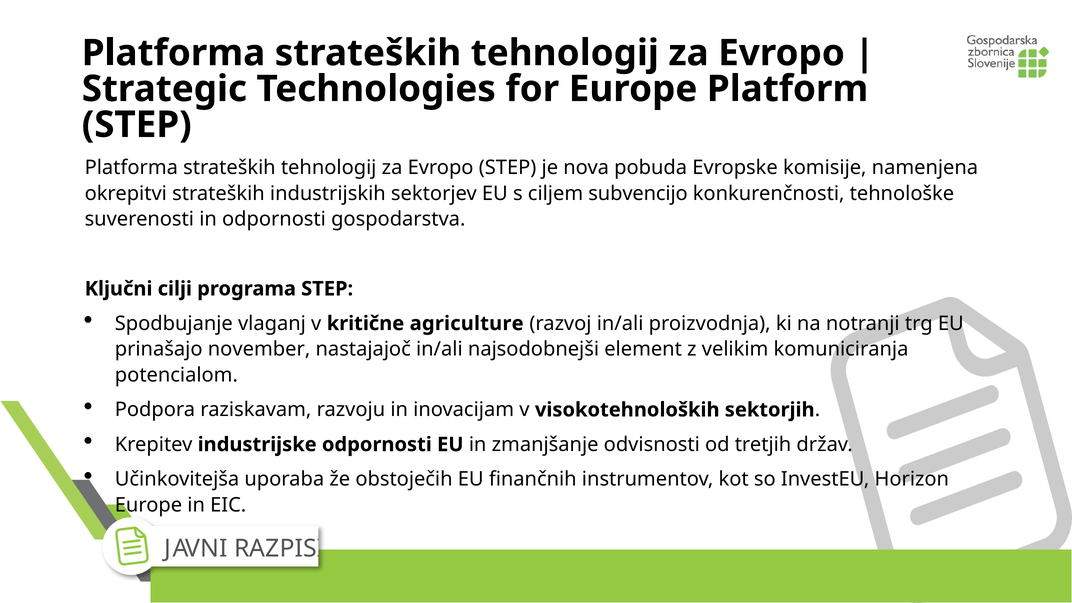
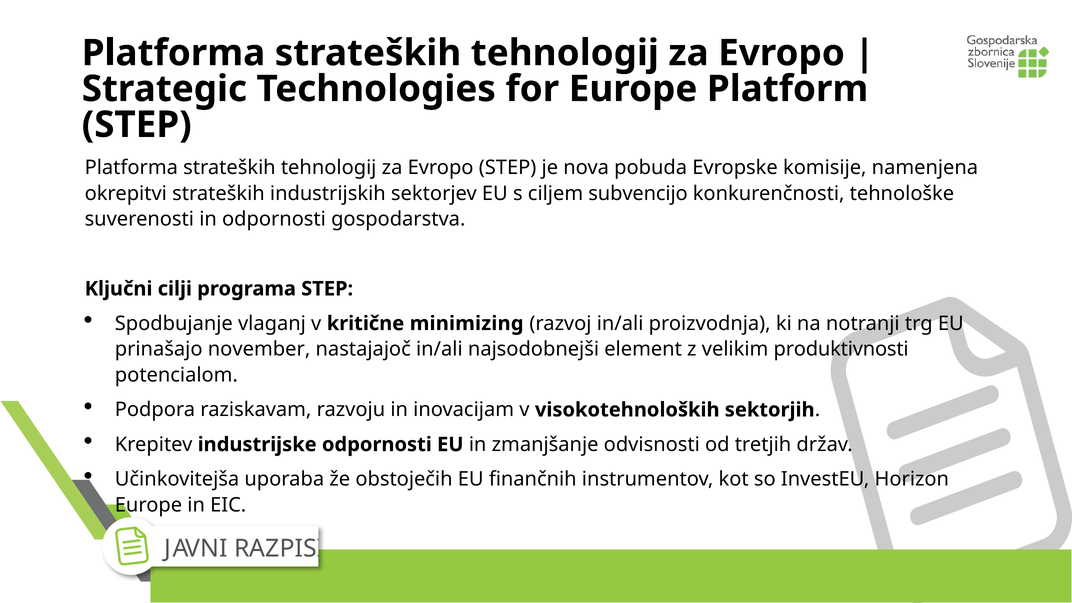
agriculture: agriculture -> minimizing (467, 323)
komuniciranja: komuniciranja -> produktivnosti (841, 349)
